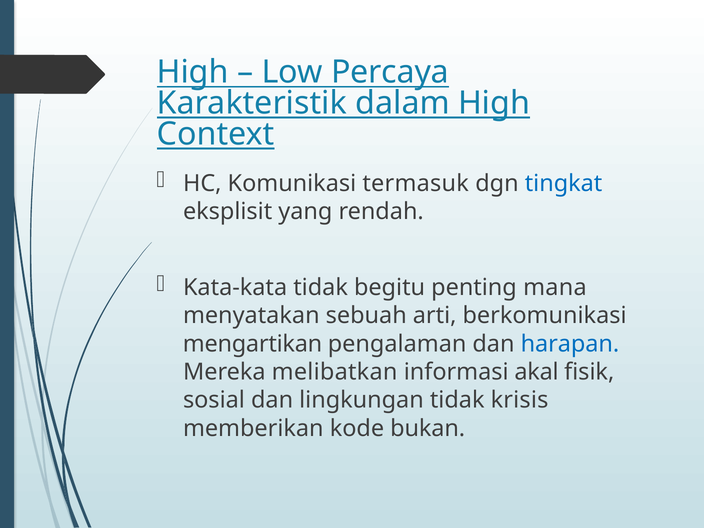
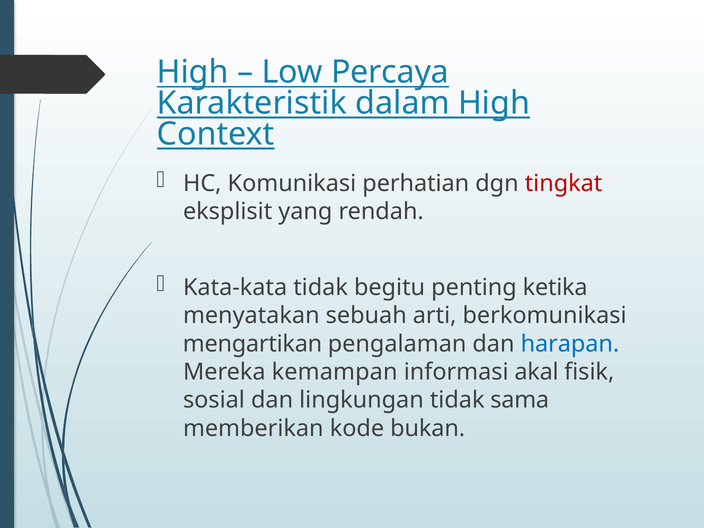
termasuk: termasuk -> perhatian (416, 184)
tingkat colour: blue -> red (564, 184)
mana: mana -> ketika (555, 288)
melibatkan: melibatkan -> kemampan (335, 372)
krisis: krisis -> sama (520, 400)
